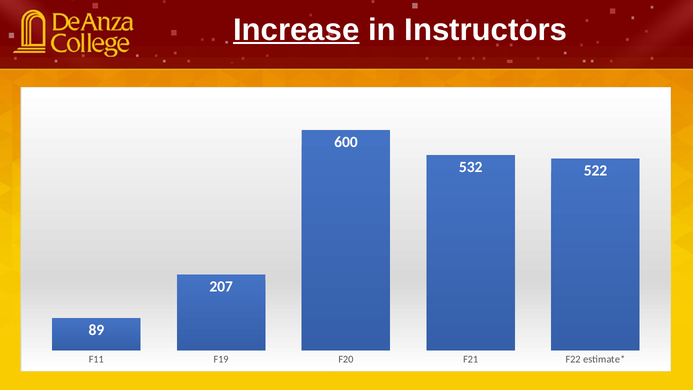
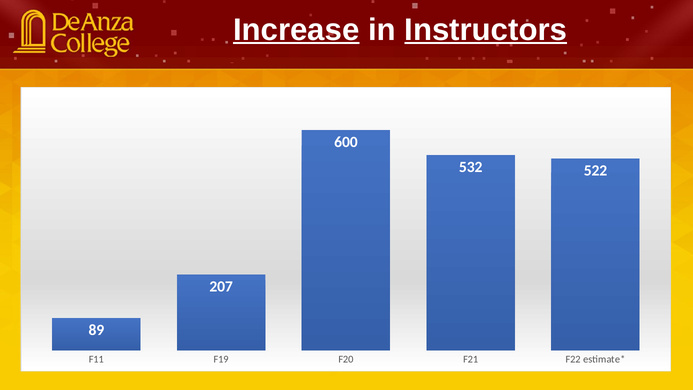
Instructors underline: none -> present (486, 30)
